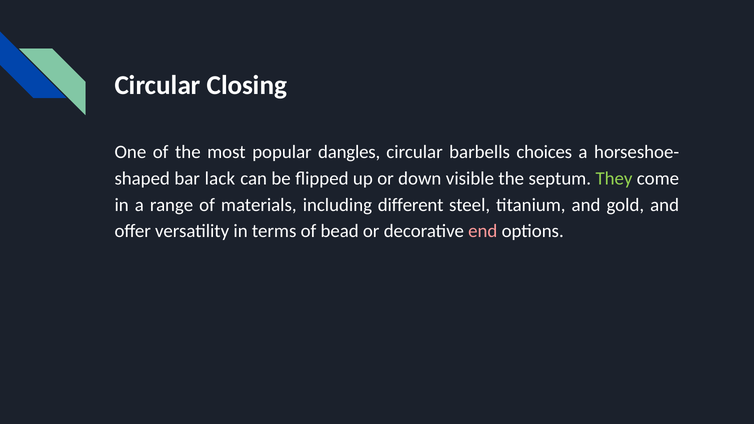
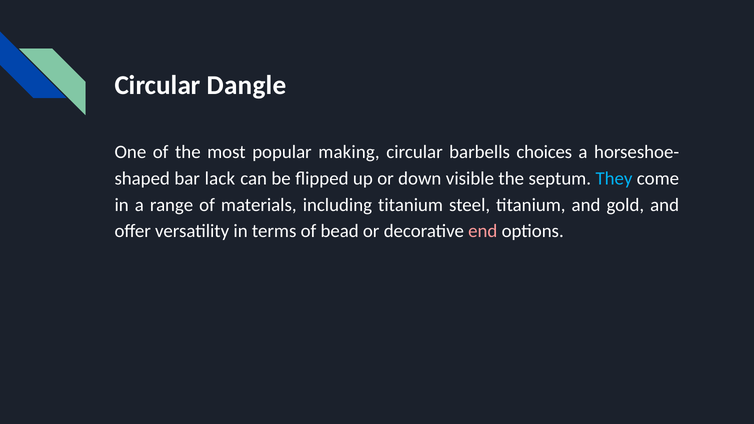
Closing: Closing -> Dangle (247, 85)
dangles: dangles -> making (349, 152)
They colour: light green -> light blue (614, 178)
including different: different -> titanium (411, 205)
